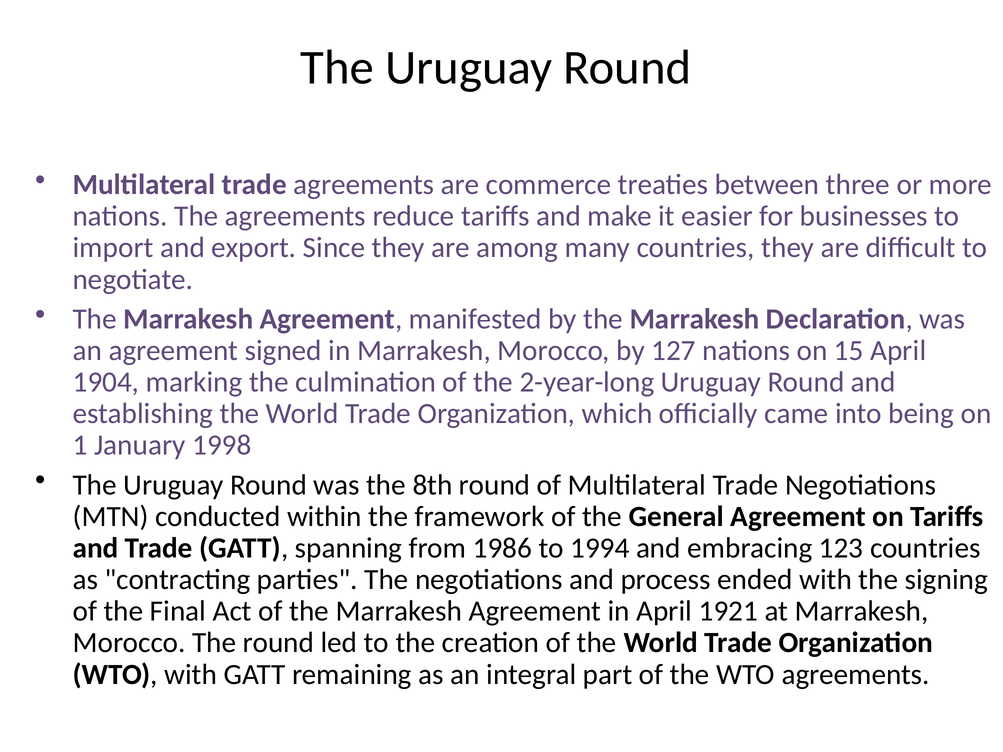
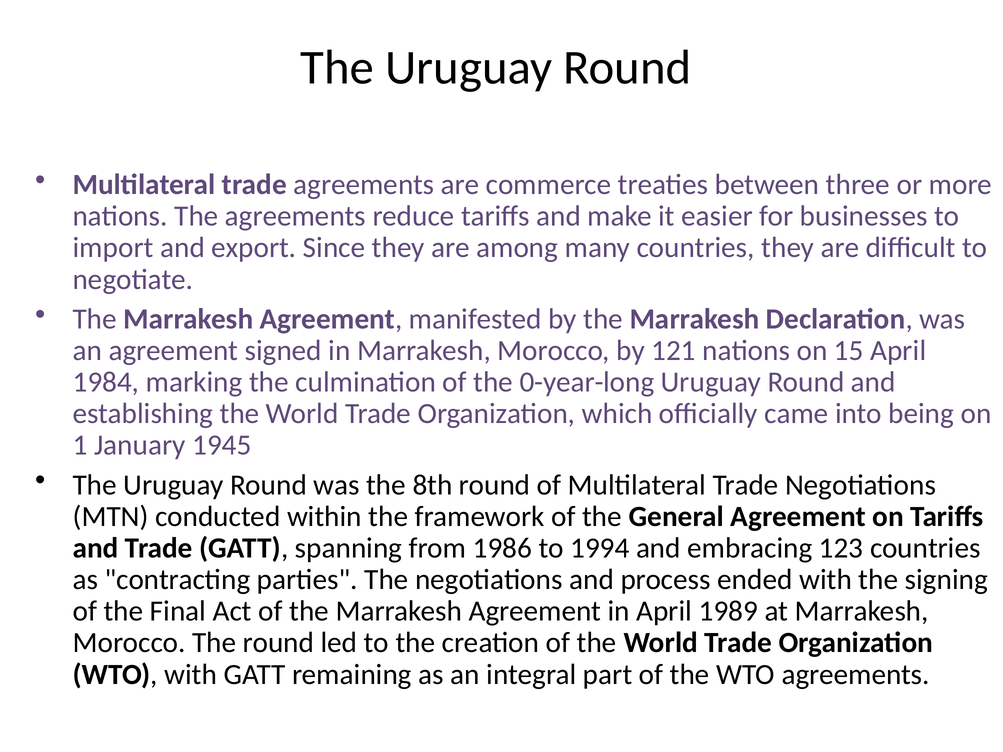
127: 127 -> 121 (674, 351)
1904: 1904 -> 1984 (106, 382)
2-year-long: 2-year-long -> 0-year-long (587, 382)
1998: 1998 -> 1945 (222, 445)
1921: 1921 -> 1989 (728, 611)
